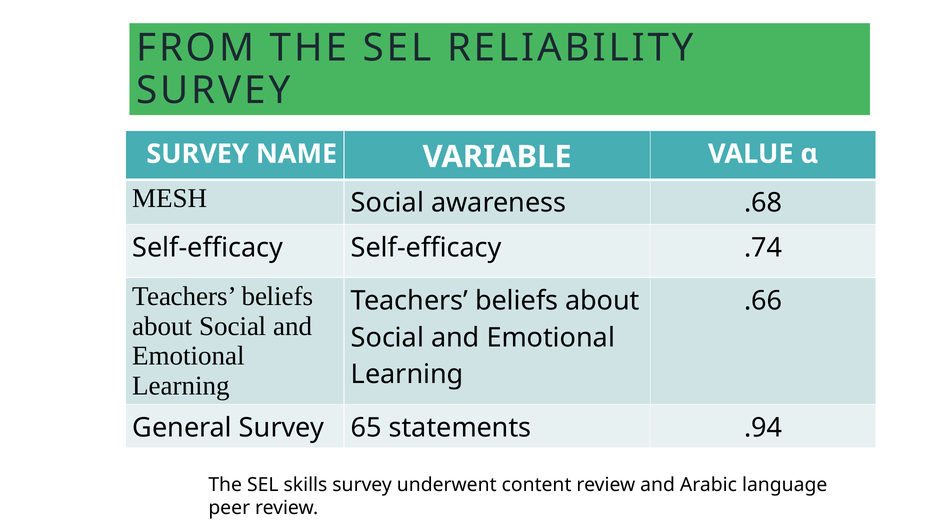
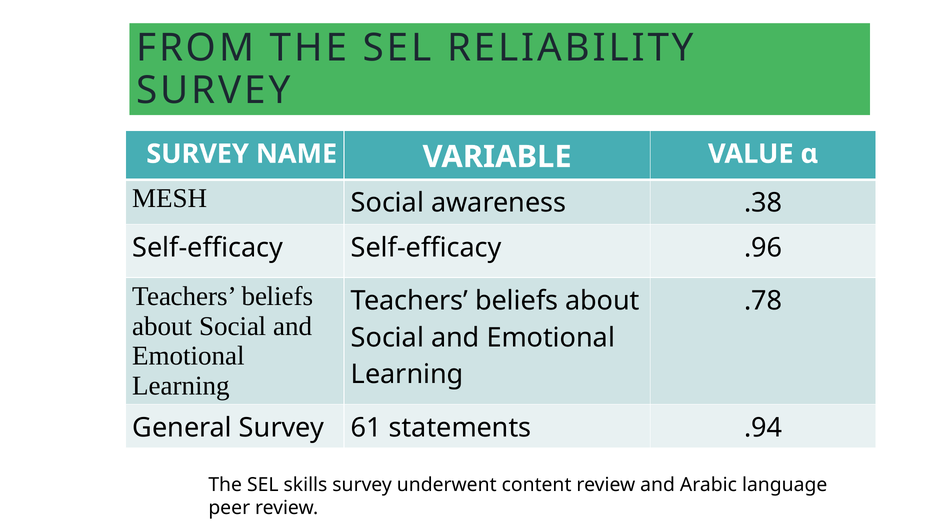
.68: .68 -> .38 (763, 203)
.74: .74 -> .96 (763, 247)
.66: .66 -> .78 (763, 301)
65: 65 -> 61 (366, 427)
